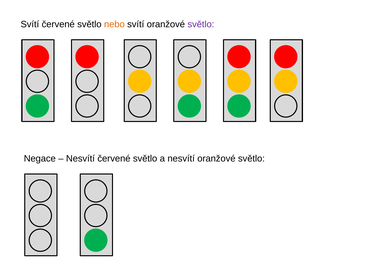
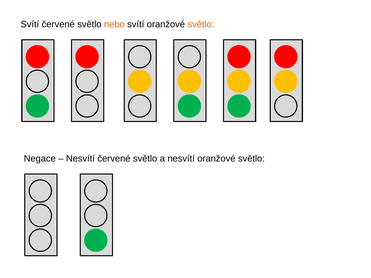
světlo colour: purple -> orange (201, 24)
